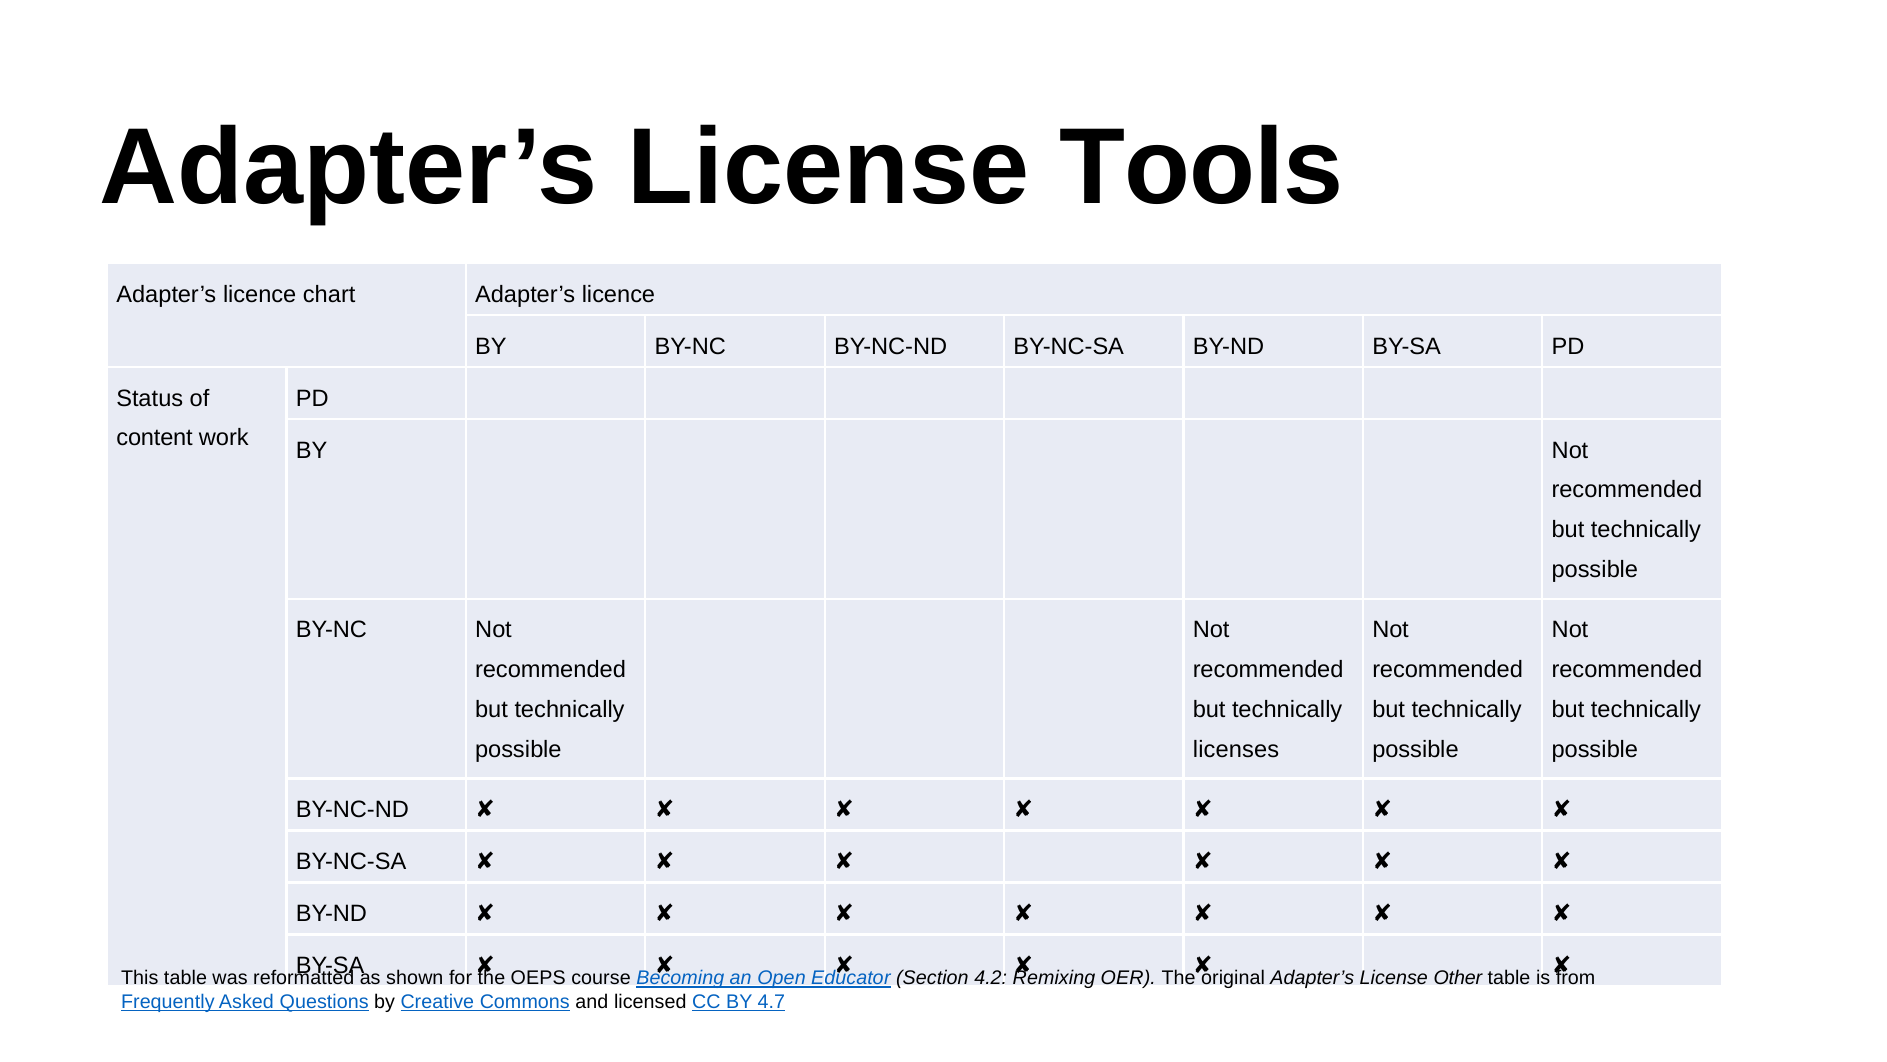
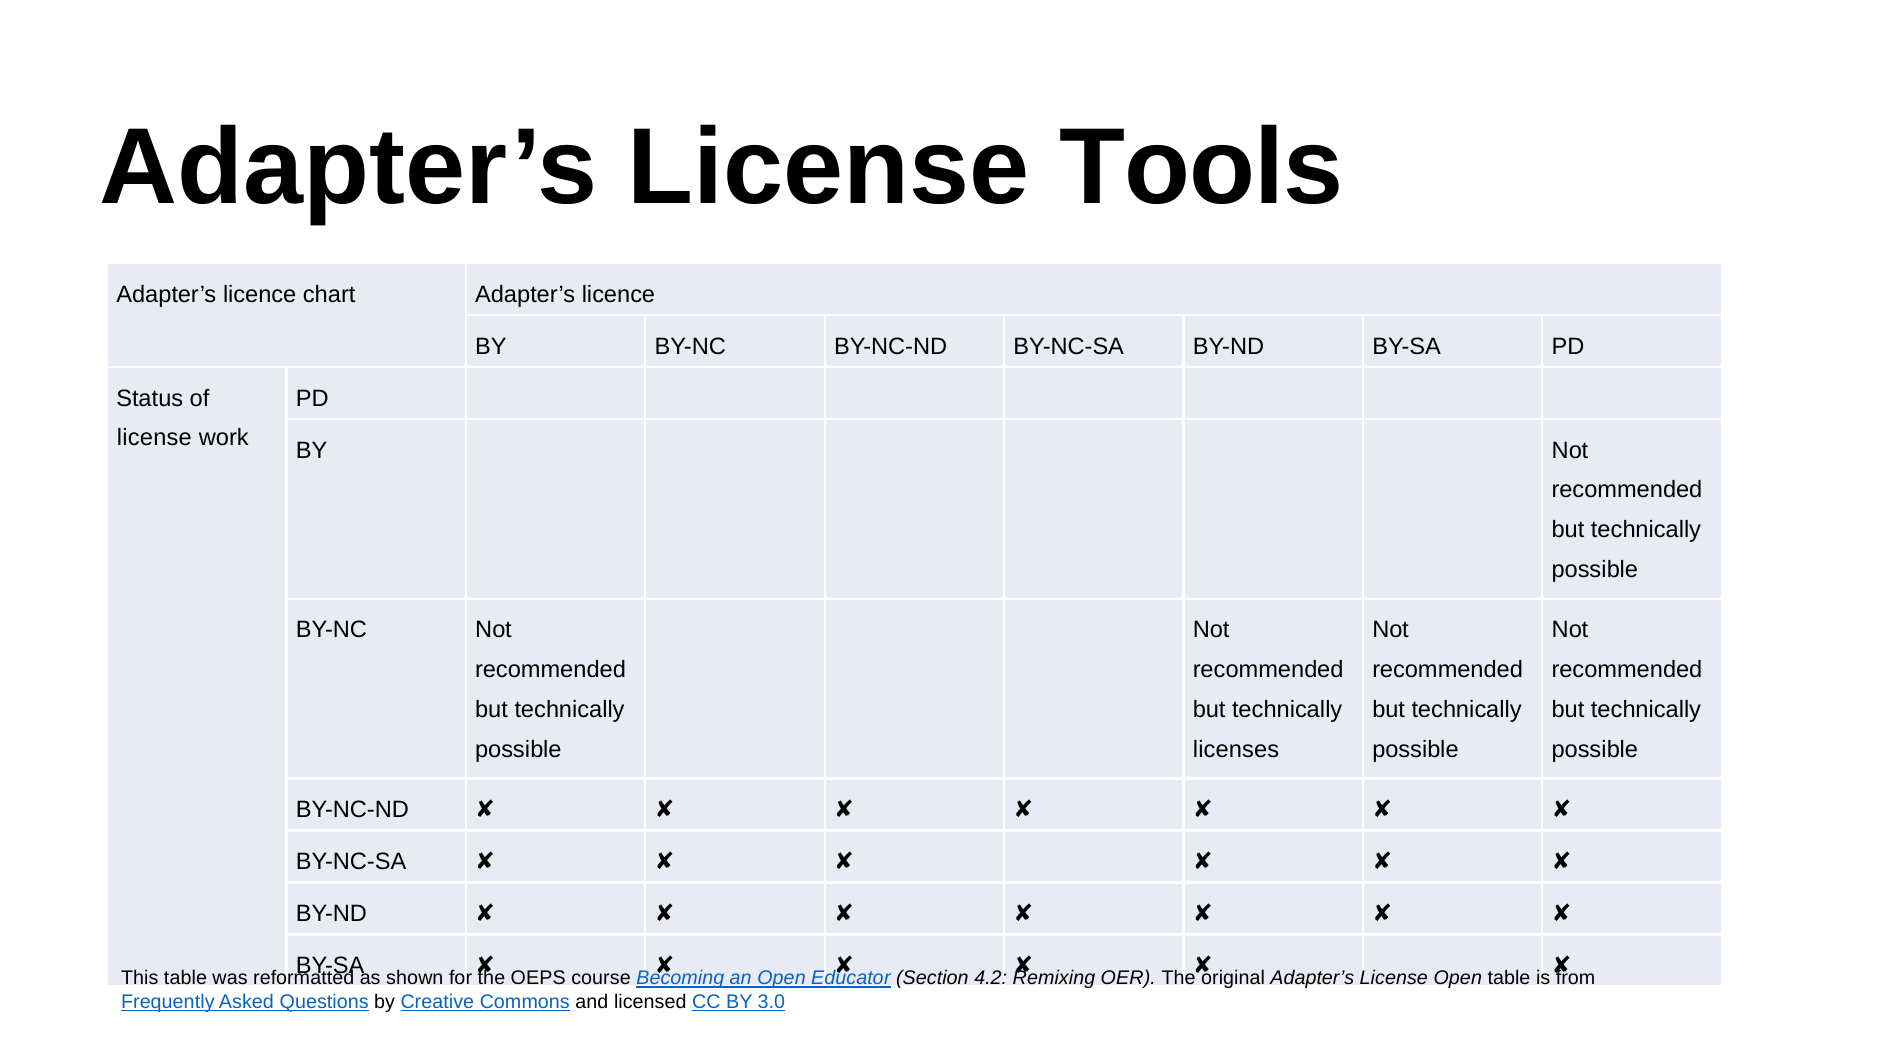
content: content -> license (154, 438)
Other: Other -> Open (1458, 978)
4.7: 4.7 -> 3.0 (771, 1001)
